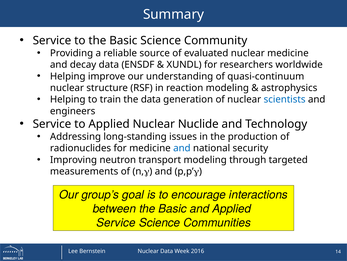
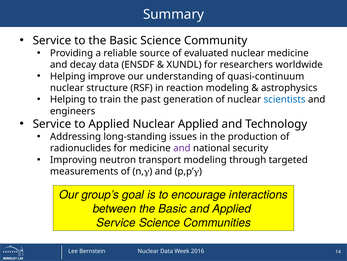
the data: data -> past (151, 99)
Nuclear Nuclide: Nuclide -> Applied (198, 124)
and colour: blue -> purple (182, 148)
